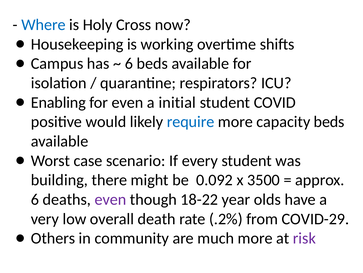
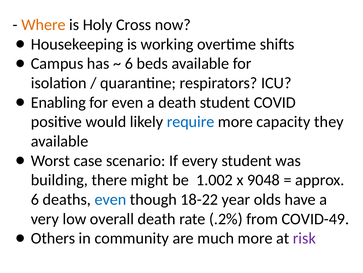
Where colour: blue -> orange (43, 25)
a initial: initial -> death (177, 102)
capacity beds: beds -> they (329, 122)
0.092: 0.092 -> 1.002 (214, 180)
3500: 3500 -> 9048 (264, 180)
even colour: purple -> blue (110, 199)
COVID-29: COVID-29 -> COVID-49 (315, 218)
